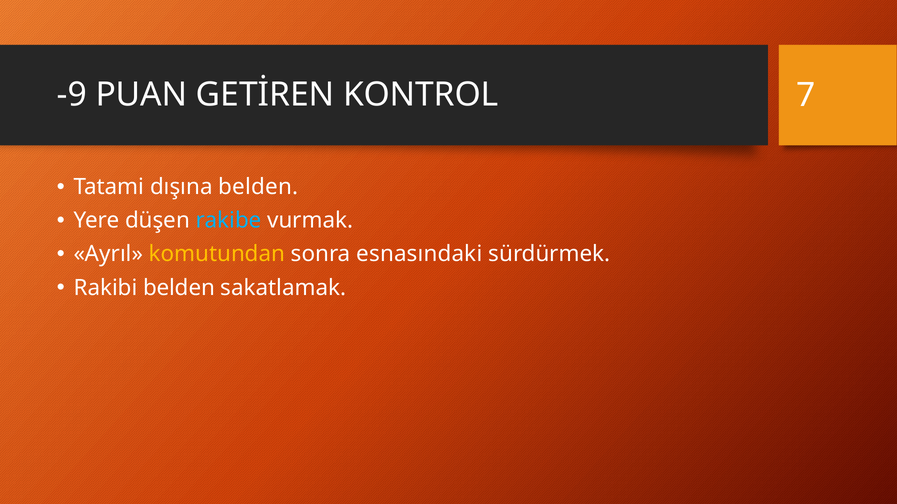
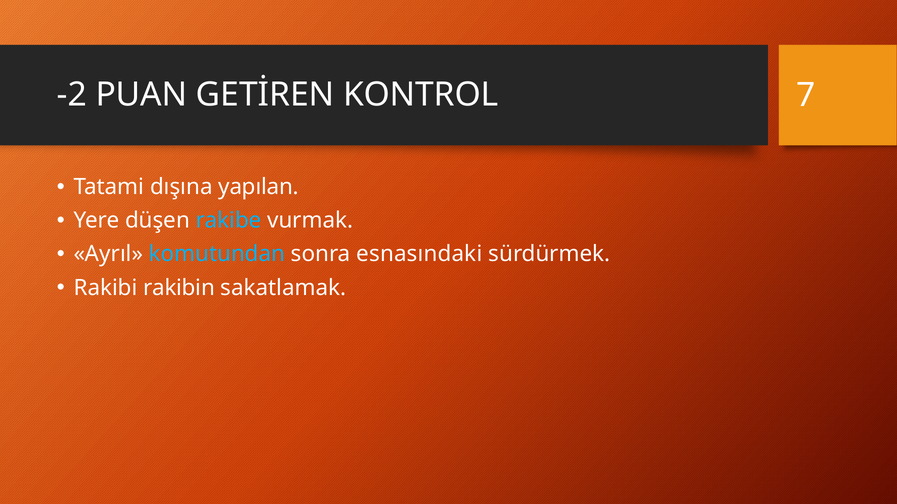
-9: -9 -> -2 (72, 95)
dışına belden: belden -> yapılan (259, 187)
komutundan colour: yellow -> light blue (217, 254)
Rakibi belden: belden -> rakibin (179, 288)
